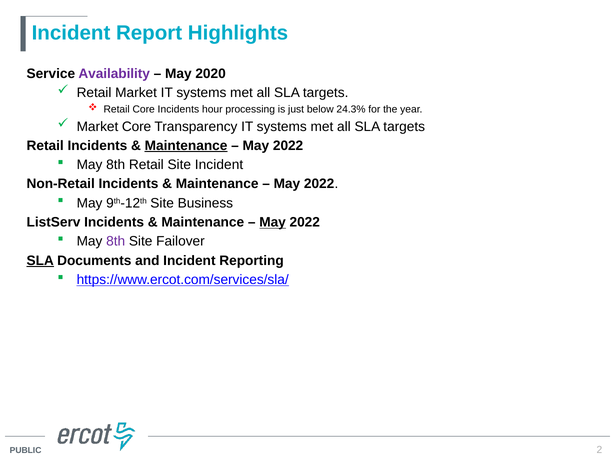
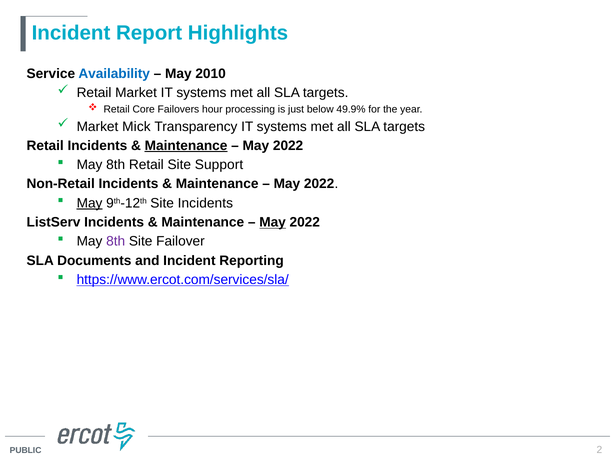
Availability colour: purple -> blue (114, 74)
2020: 2020 -> 2010 (211, 74)
Core Incidents: Incidents -> Failovers (178, 109)
24.3%: 24.3% -> 49.9% (351, 109)
Market Core: Core -> Mick (136, 126)
Site Incident: Incident -> Support (219, 165)
May underline: none -> present (90, 203)
Site Business: Business -> Incidents (205, 203)
SLA underline: present -> none (40, 261)
